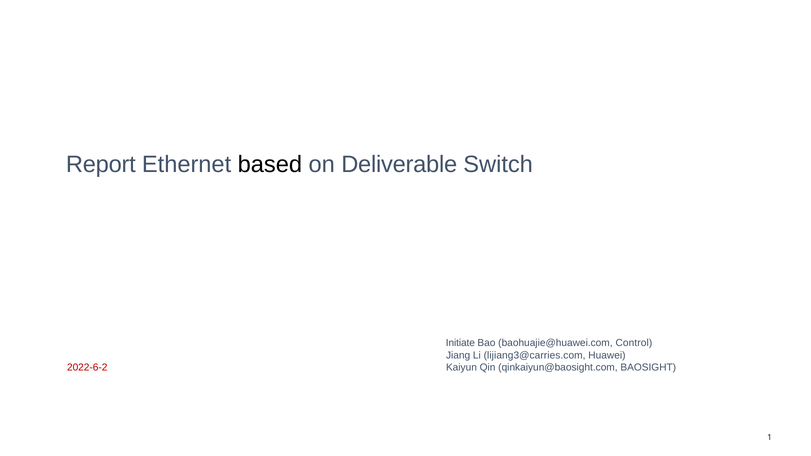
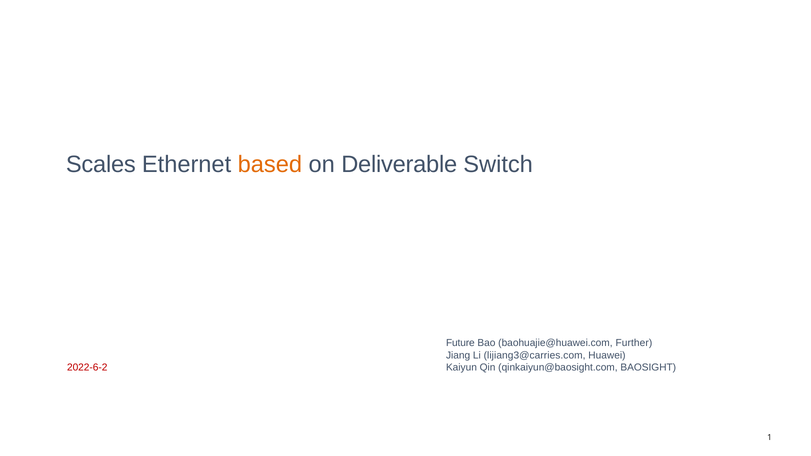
Report: Report -> Scales (101, 164)
based colour: black -> orange (270, 164)
Initiate: Initiate -> Future (460, 343)
Control: Control -> Further (634, 343)
